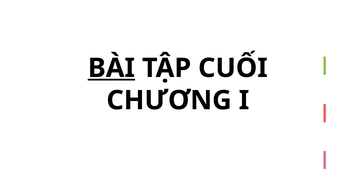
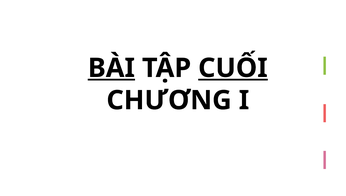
CUỐI underline: none -> present (233, 68)
